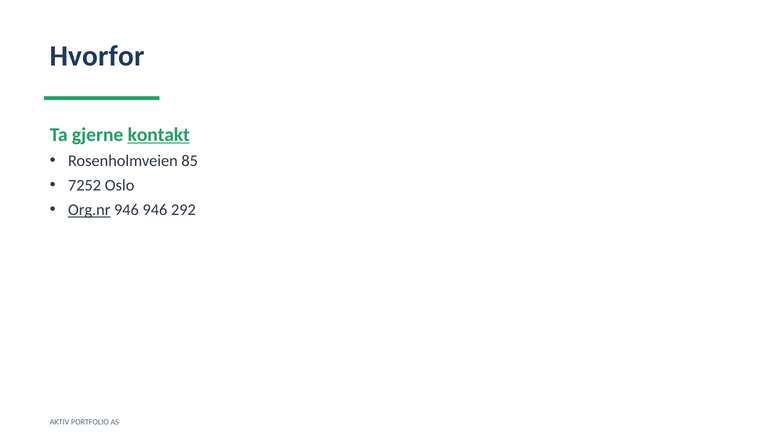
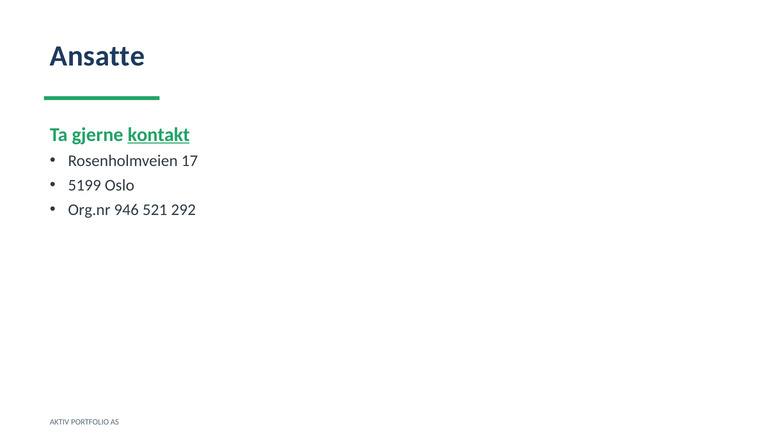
Hvorfor: Hvorfor -> Ansatte (97, 56)
85: 85 -> 17 (190, 161)
7252: 7252 -> 5199 (85, 185)
Org.nr underline: present -> none (89, 210)
946 946: 946 -> 521 (155, 210)
